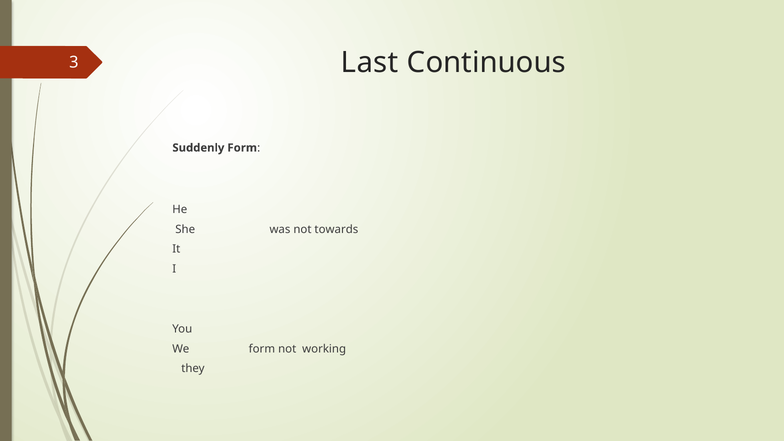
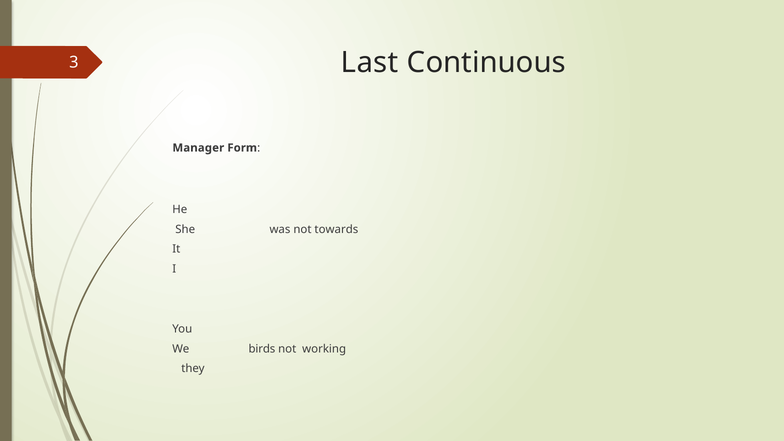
Suddenly: Suddenly -> Manager (198, 148)
We form: form -> birds (262, 349)
